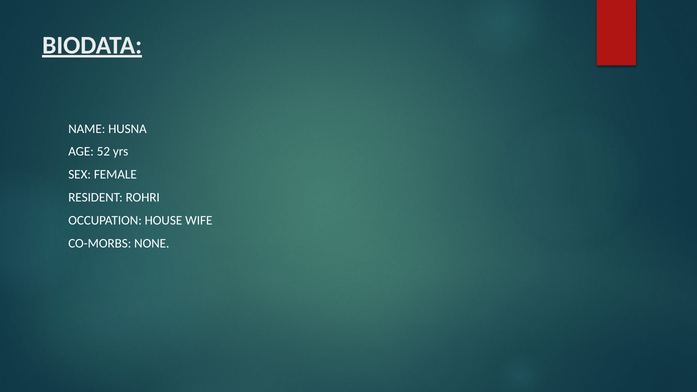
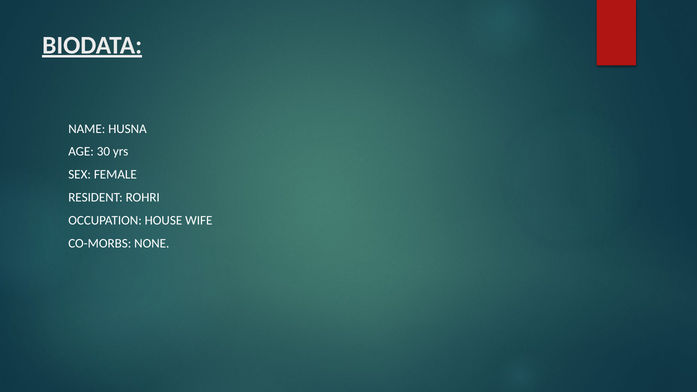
52: 52 -> 30 (103, 152)
